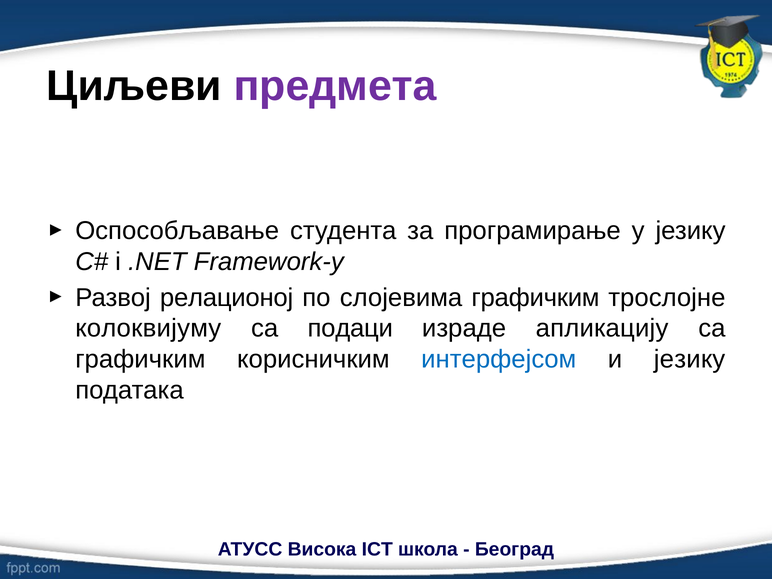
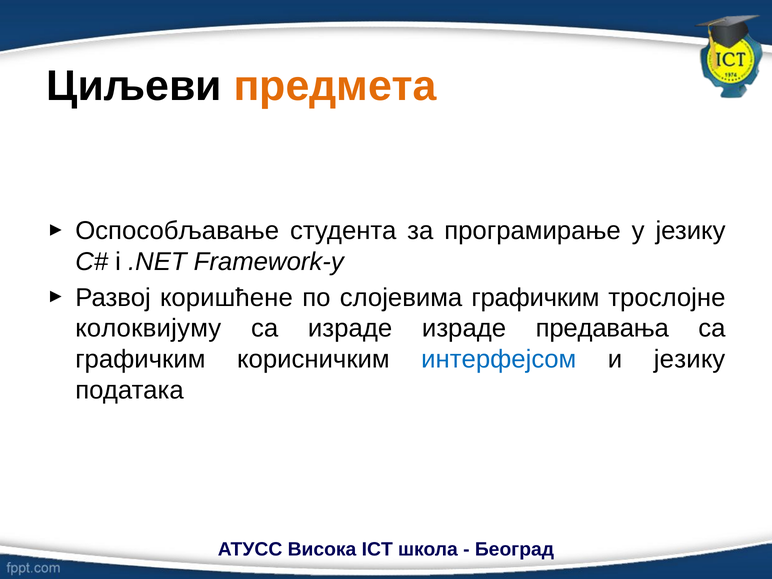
предмета colour: purple -> orange (335, 86)
релационој: релационој -> коришћене (226, 298)
са подаци: подаци -> израде (350, 328)
апликацију: апликацију -> предавања (602, 328)
